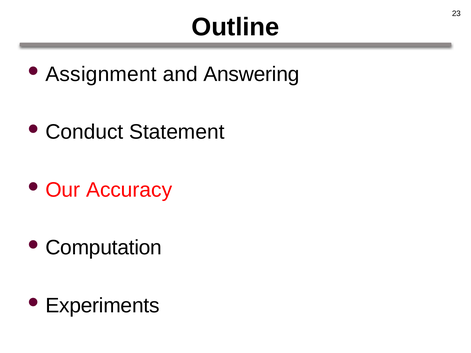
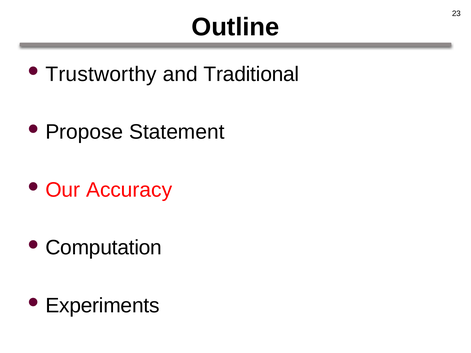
Assignment: Assignment -> Trustworthy (101, 74)
Answering: Answering -> Traditional (251, 74)
Conduct: Conduct -> Propose (84, 132)
